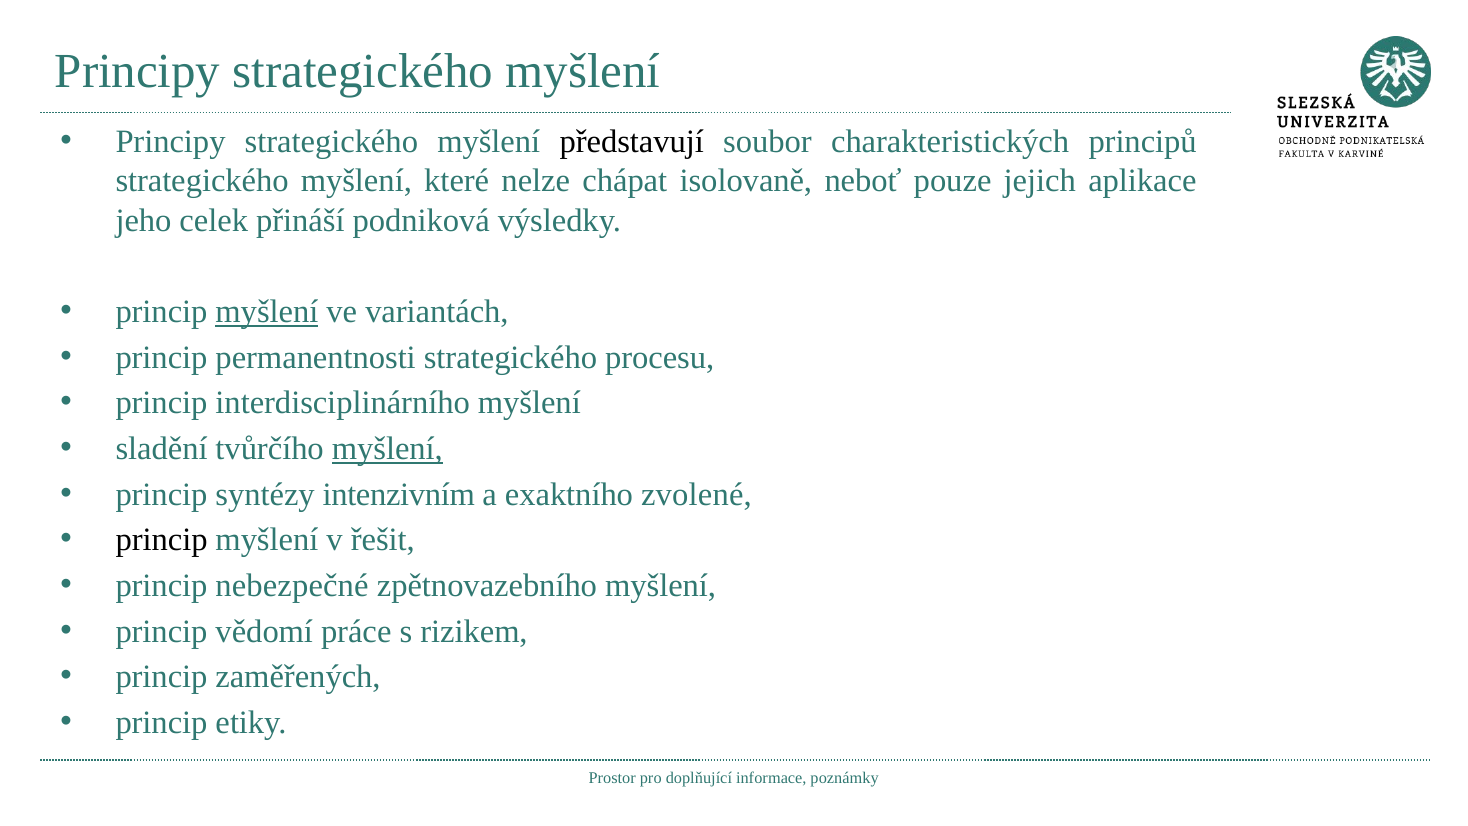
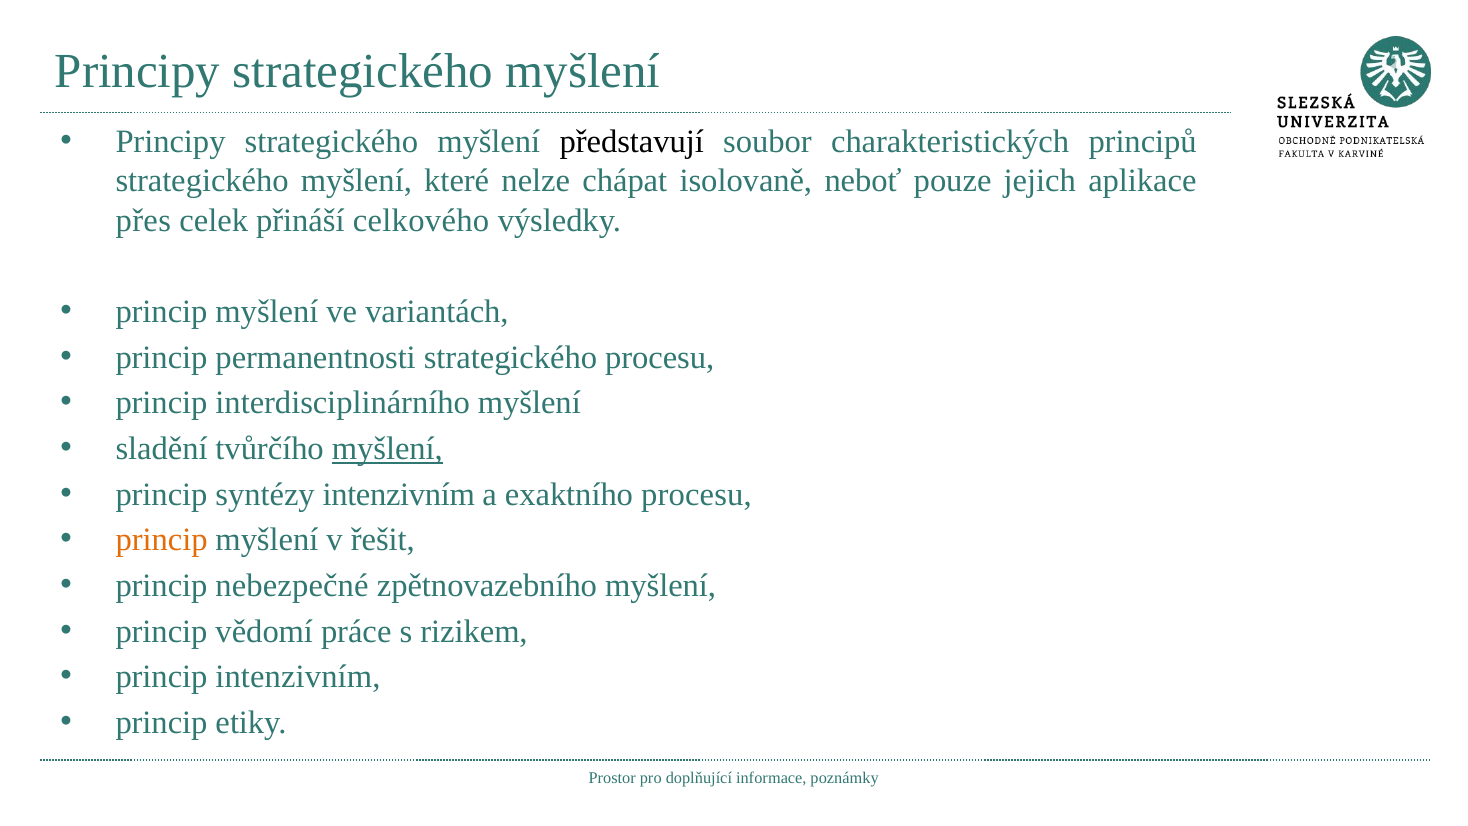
jeho: jeho -> přes (143, 220)
podniková: podniková -> celkového (421, 220)
myšlení underline: present -> none (267, 312)
exaktního zvolené: zvolené -> procesu (696, 494)
princip colour: black -> orange (162, 540)
princip zaměřených: zaměřených -> intenzivním (298, 677)
